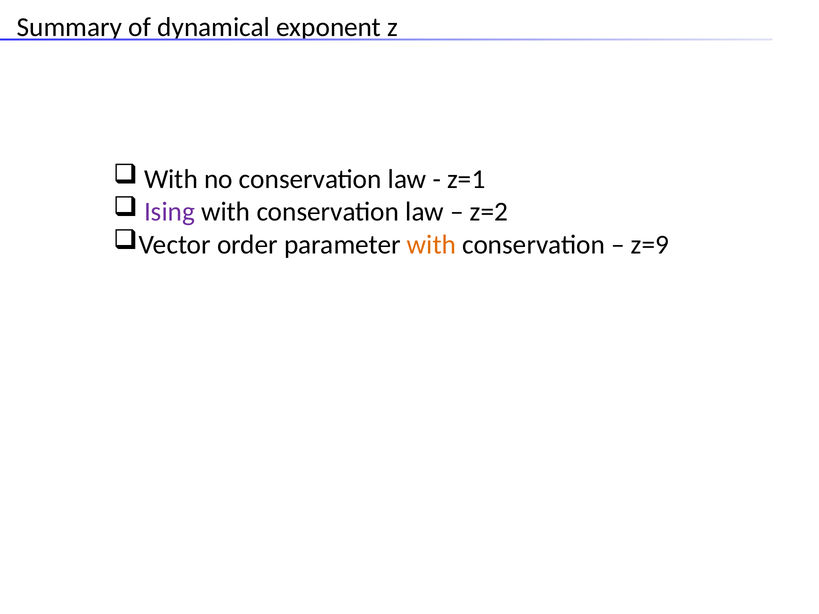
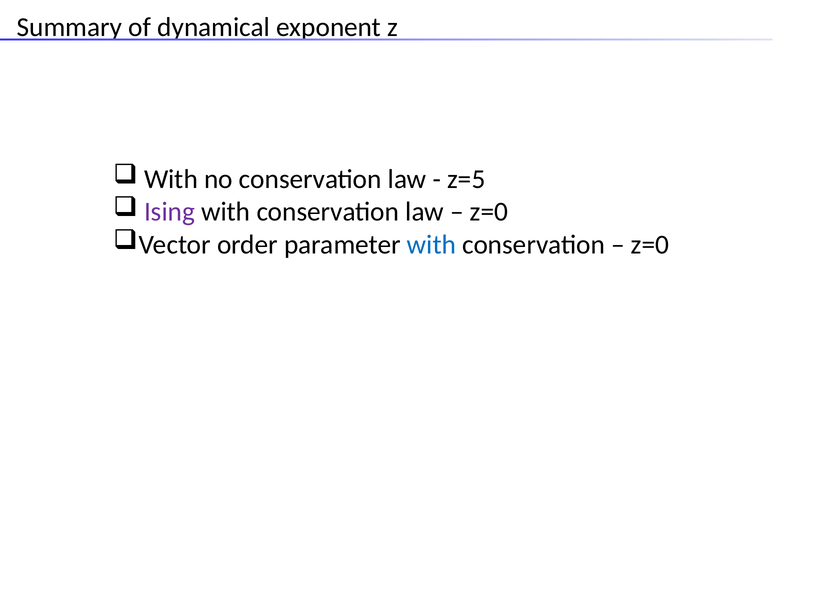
z=1: z=1 -> z=5 (466, 179)
z=2: z=2 -> z=0 (489, 212)
with colour: orange -> blue (431, 245)
z=9: z=9 -> z=0 (650, 245)
